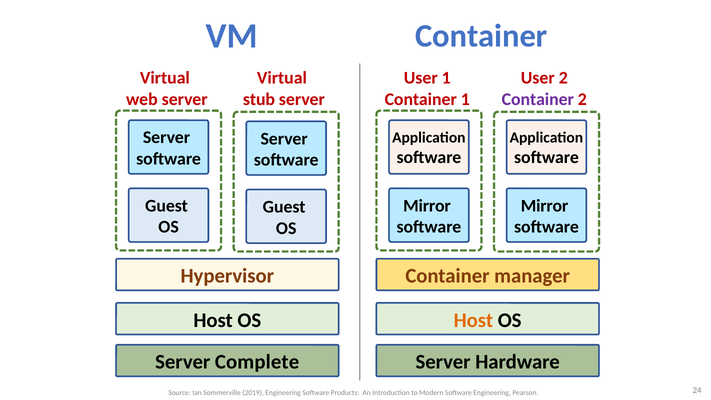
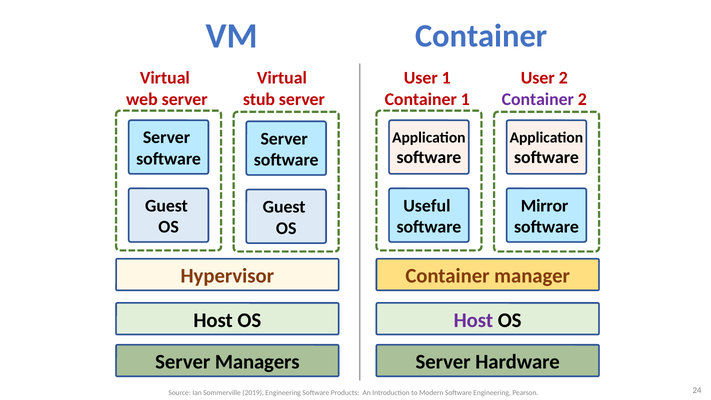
Mirror: Mirror -> Useful (427, 206)
Host colour: orange -> purple (473, 320)
Complete: Complete -> Managers (257, 362)
